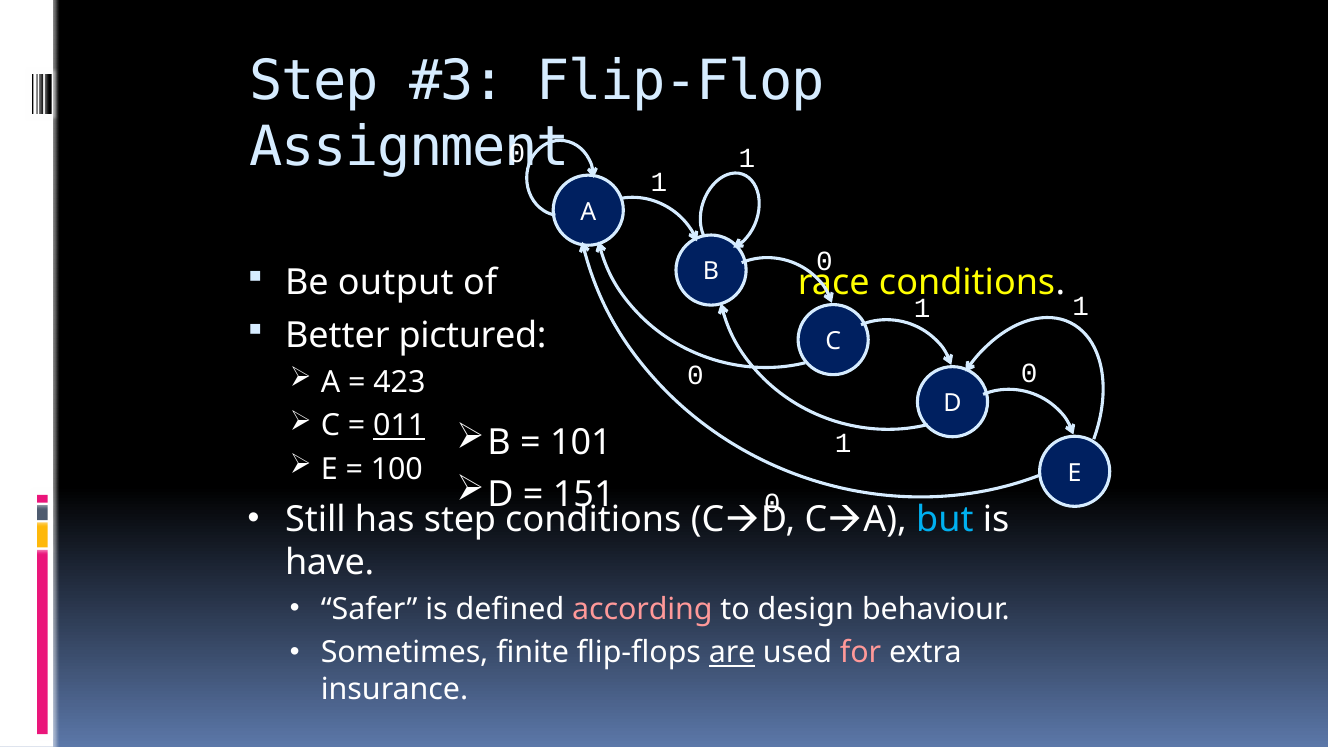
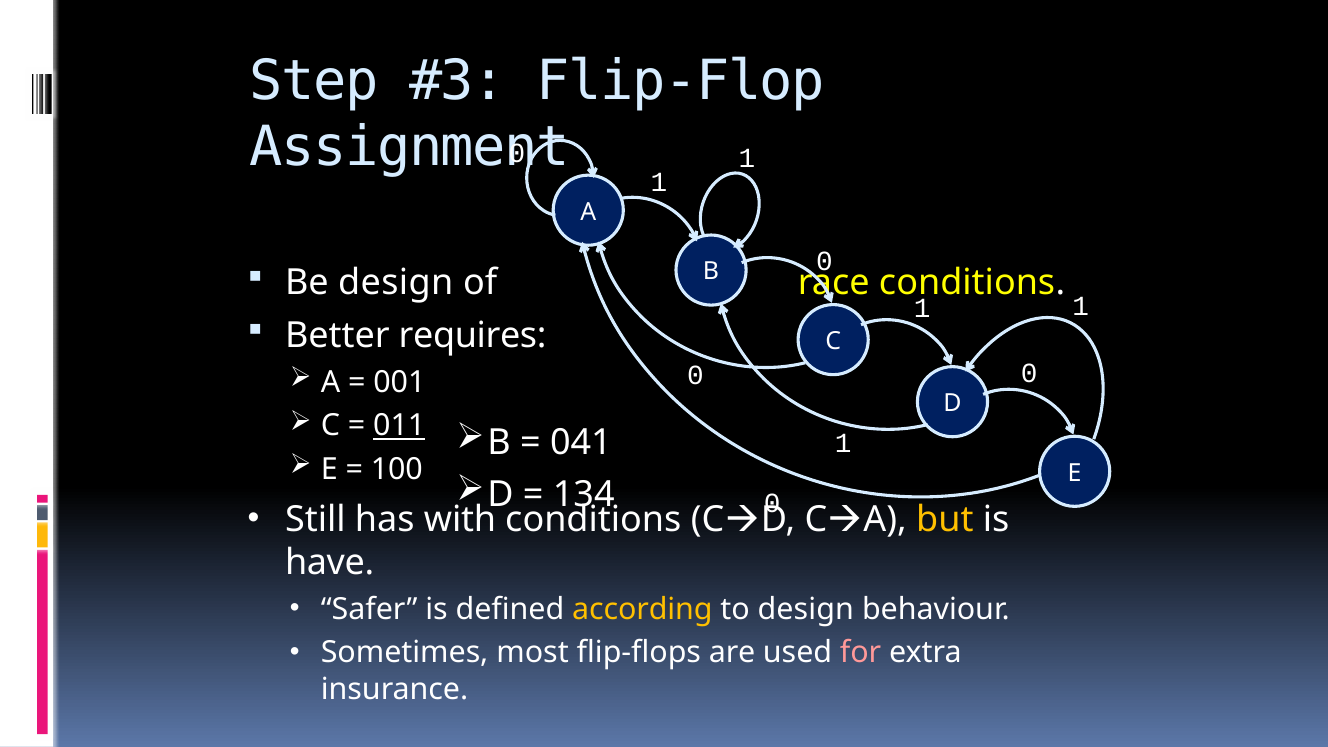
Be output: output -> design (396, 283)
pictured: pictured -> requires (473, 336)
423: 423 -> 001 (399, 382)
101: 101 -> 041 (581, 442)
151: 151 -> 134 (584, 494)
has step: step -> with (460, 519)
but colour: light blue -> yellow (945, 519)
according colour: pink -> yellow (642, 609)
finite: finite -> most (533, 653)
are underline: present -> none (732, 653)
